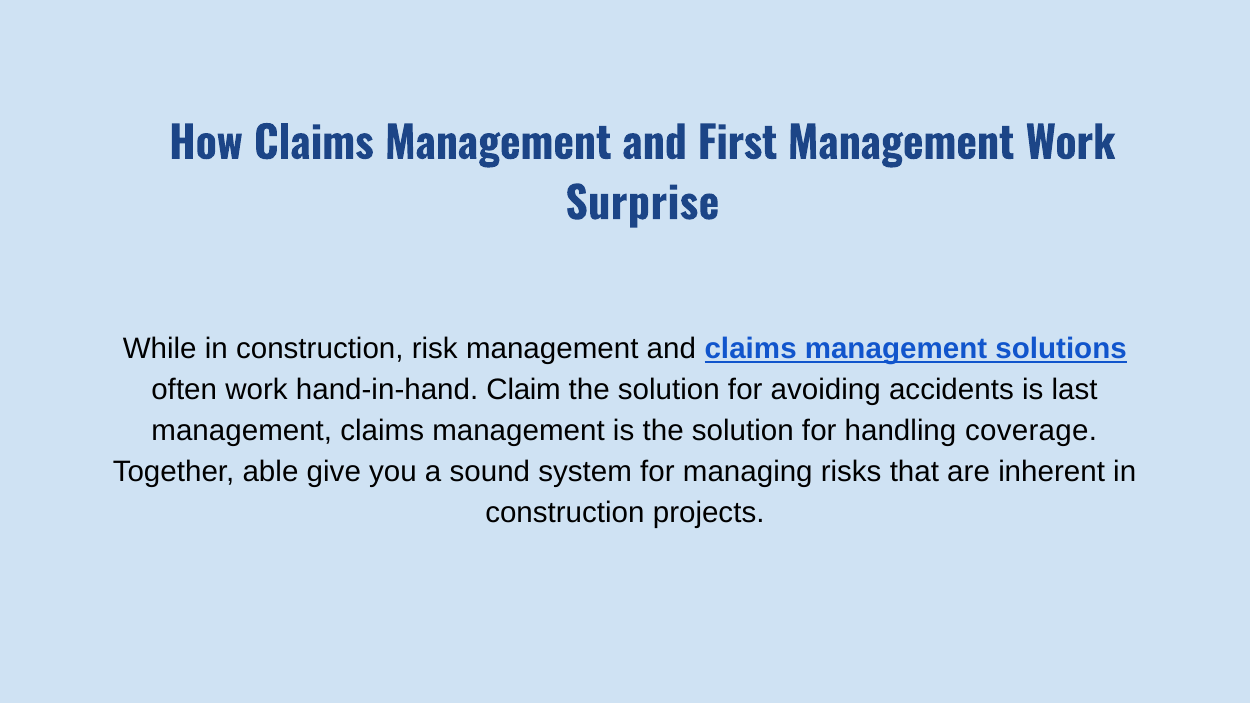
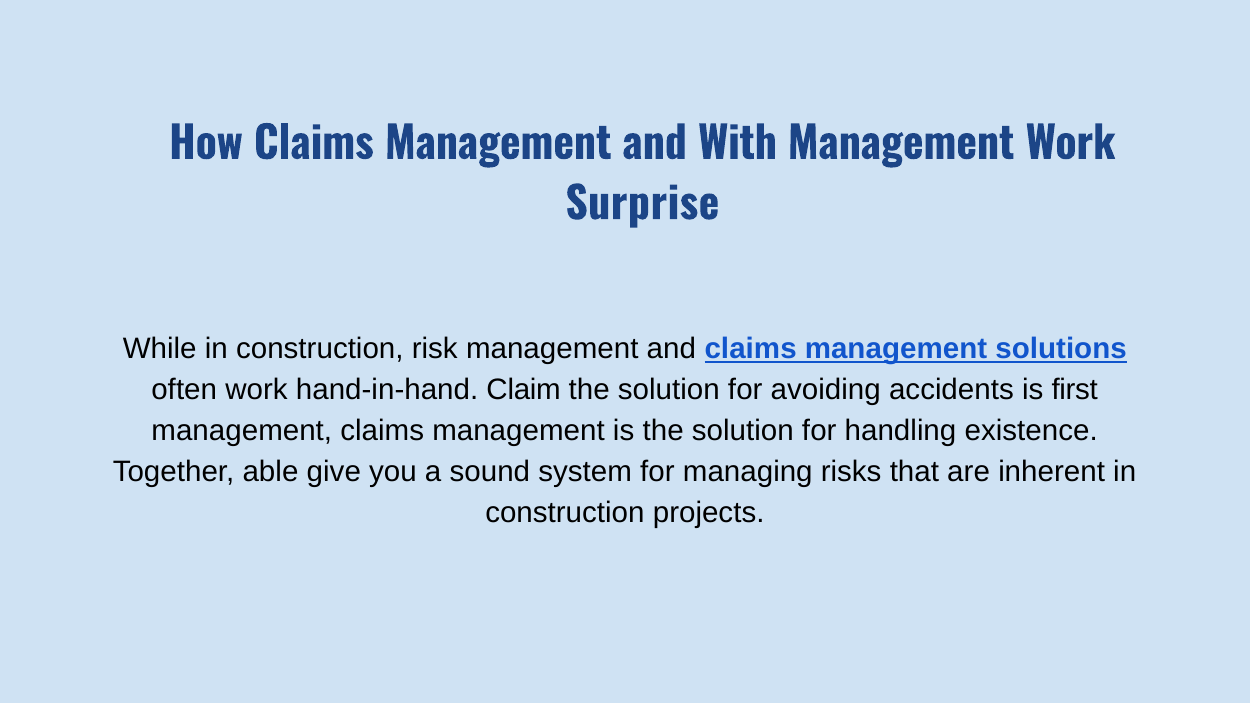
First: First -> With (737, 144)
last: last -> first (1075, 390)
coverage: coverage -> existence (1031, 431)
